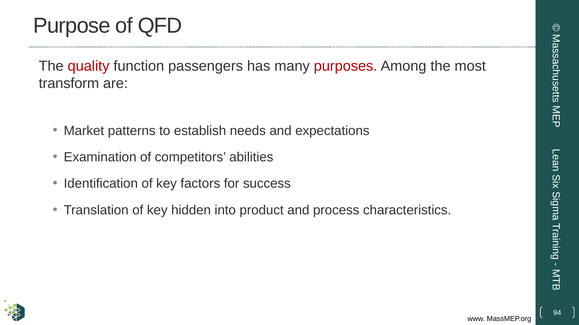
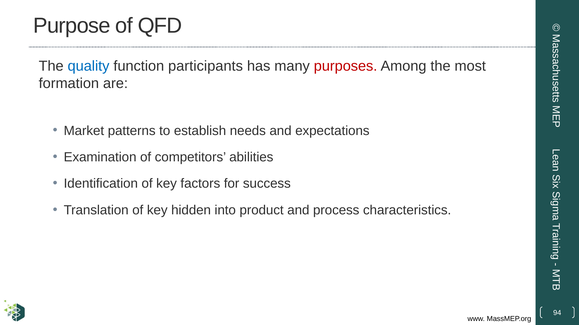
quality colour: red -> blue (89, 66)
passengers: passengers -> participants (206, 66)
transform: transform -> formation (69, 84)
